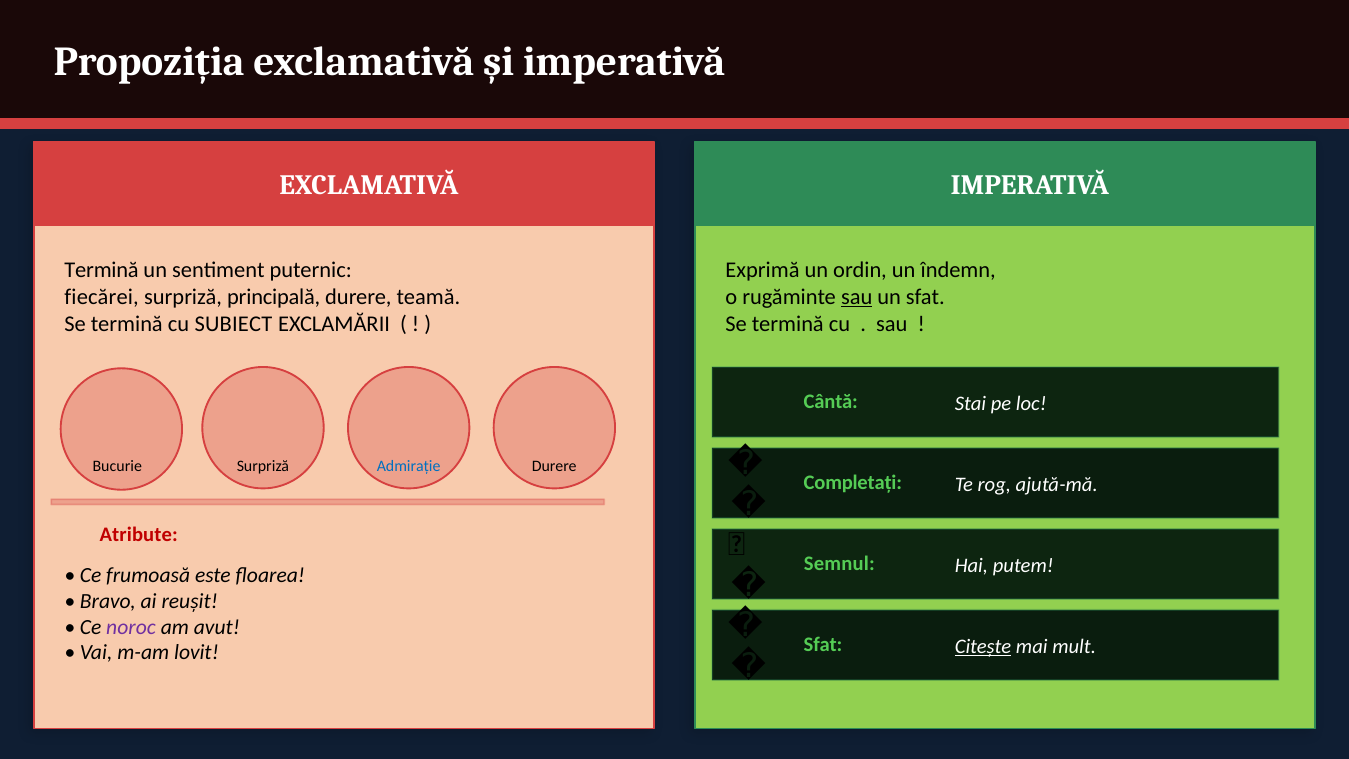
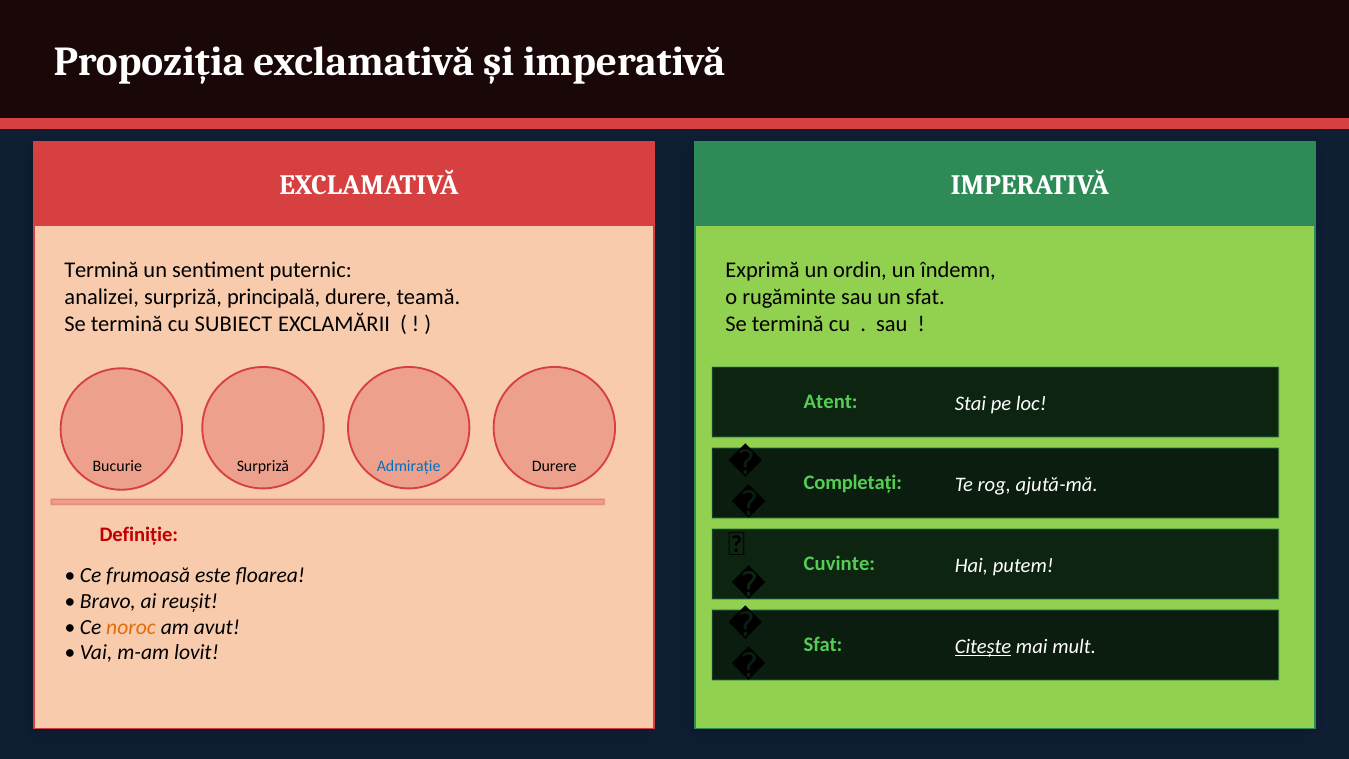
fiecărei: fiecărei -> analizei (102, 297)
sau underline: present -> none (857, 297)
Cântă: Cântă -> Atent (831, 402)
Atribute: Atribute -> Definiție (139, 534)
Semnul: Semnul -> Cuvinte (839, 564)
noroc colour: purple -> orange (131, 627)
